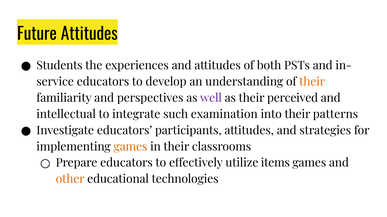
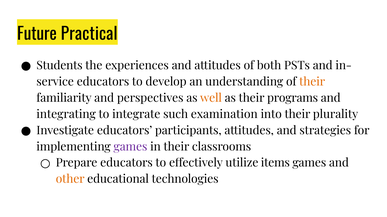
Future Attitudes: Attitudes -> Practical (89, 34)
well colour: purple -> orange (211, 98)
perceived: perceived -> programs (293, 98)
intellectual: intellectual -> integrating (66, 115)
patterns: patterns -> plurality (336, 115)
games colour: orange -> purple (130, 147)
